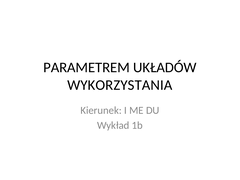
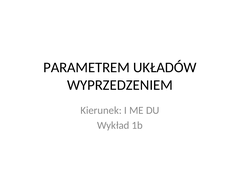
WYKORZYSTANIA: WYKORZYSTANIA -> WYPRZEDZENIEM (120, 85)
